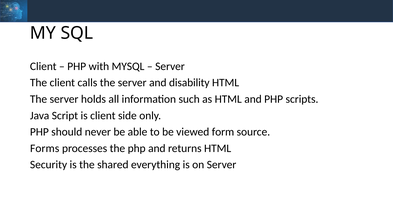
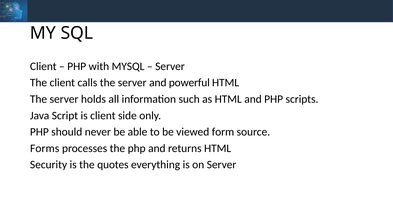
disability: disability -> powerful (189, 83)
shared: shared -> quotes (113, 165)
